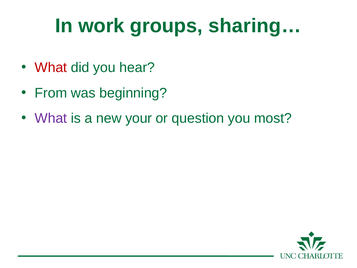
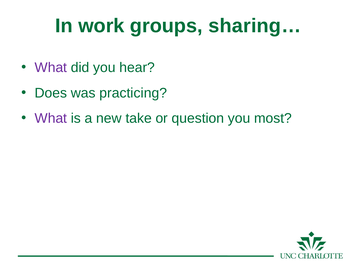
What colour: red -> purple (51, 68)
From: From -> Does (51, 93)
beginning: beginning -> practicing (133, 93)
your: your -> take (139, 118)
